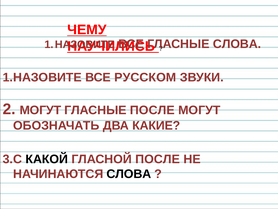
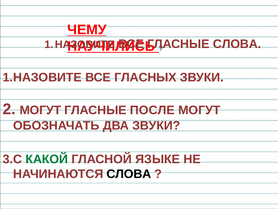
РУССКОМ: РУССКОМ -> ГЛАСНЫХ (145, 77)
ДВА КАКИЕ: КАКИЕ -> ЗВУКИ (156, 125)
КАКОЙ colour: black -> green (47, 159)
ГЛАСНОЙ ПОСЛЕ: ПОСЛЕ -> ЯЗЫКЕ (158, 159)
